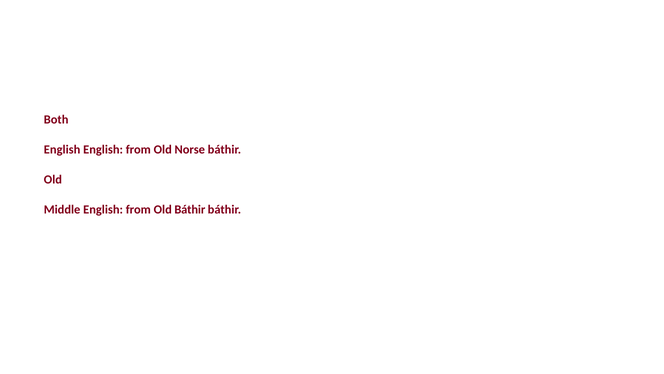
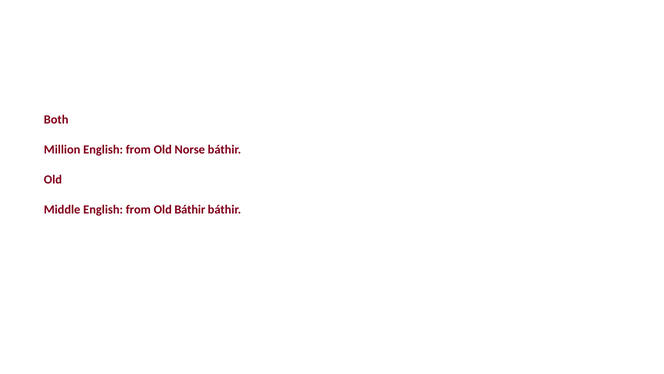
English: English -> Million (62, 149)
